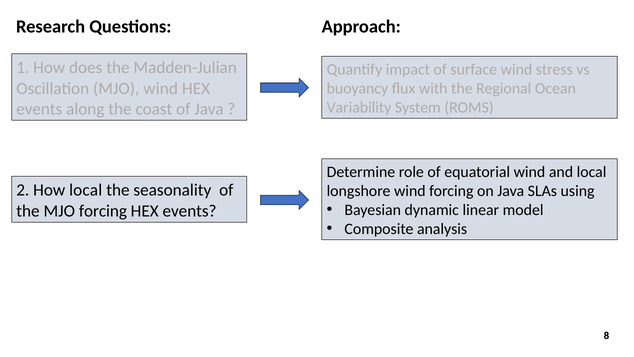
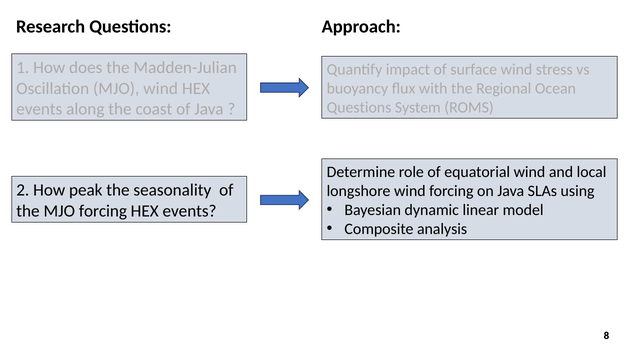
Variability: Variability -> Questions (359, 107)
How local: local -> peak (86, 190)
